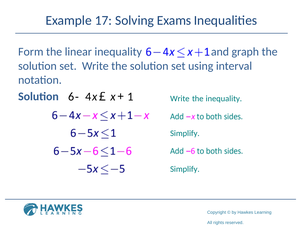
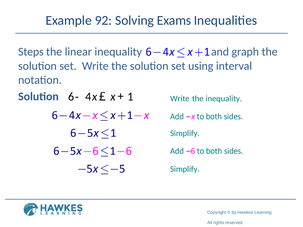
17: 17 -> 92 (103, 20)
Form: Form -> Steps (31, 52)
